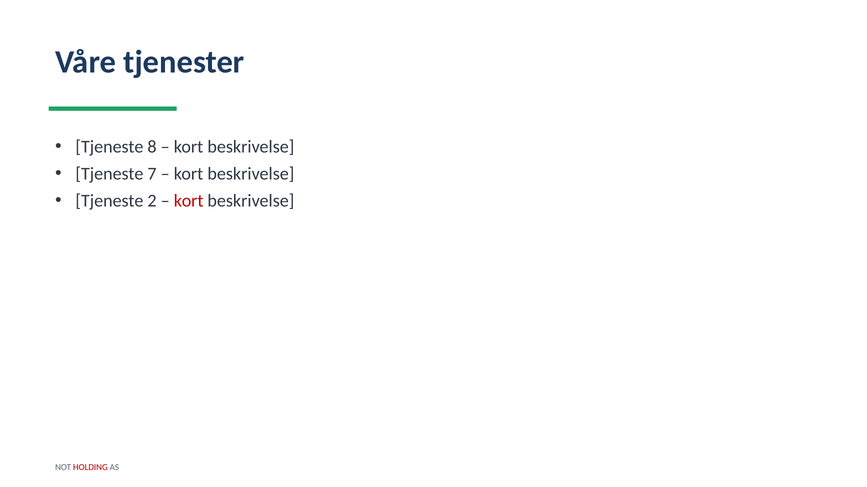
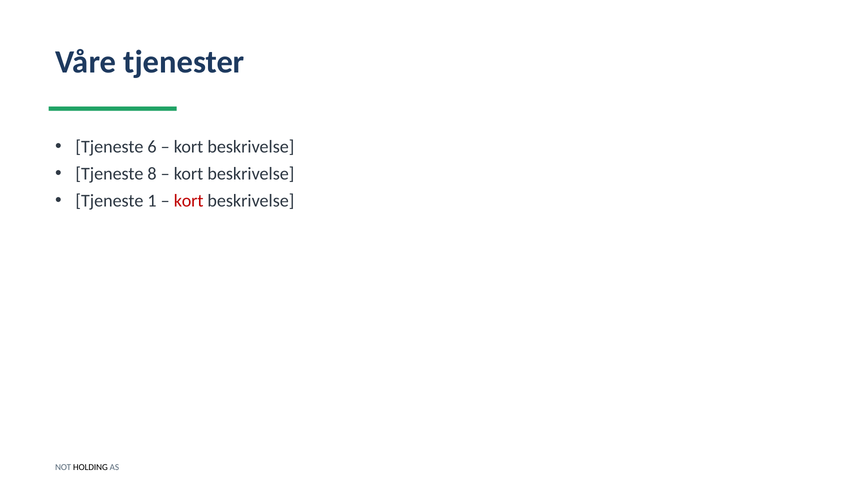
8: 8 -> 6 (152, 147)
7: 7 -> 8 (152, 174)
2: 2 -> 1 (152, 201)
HOLDING colour: red -> black (90, 468)
